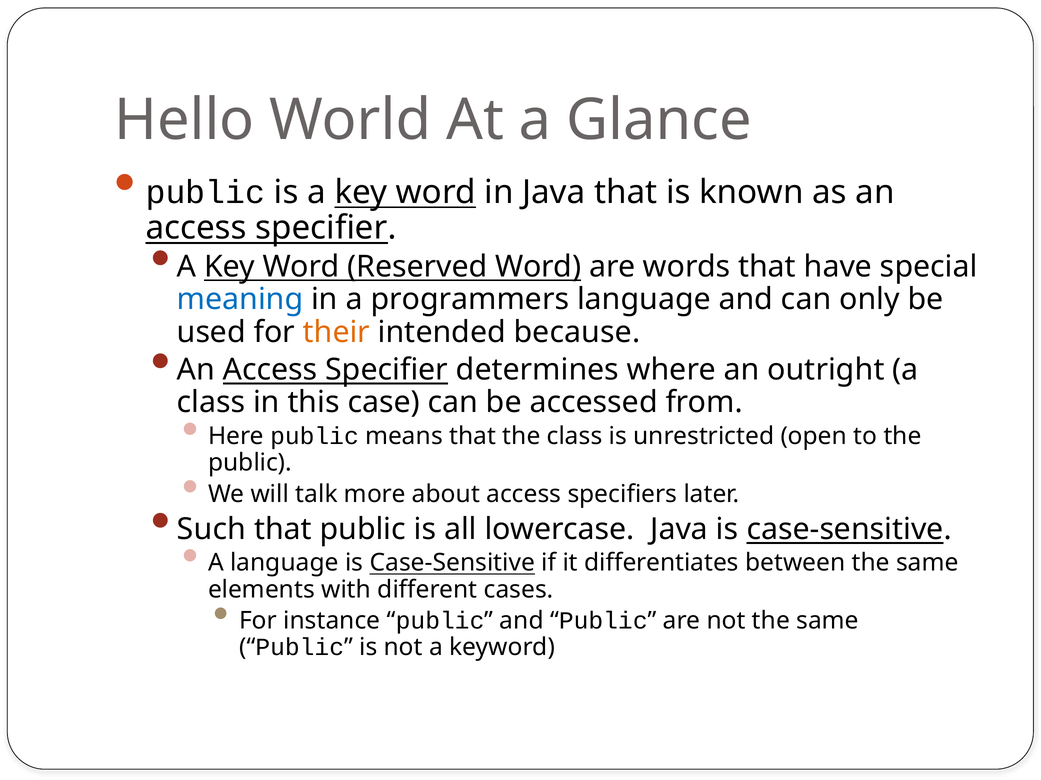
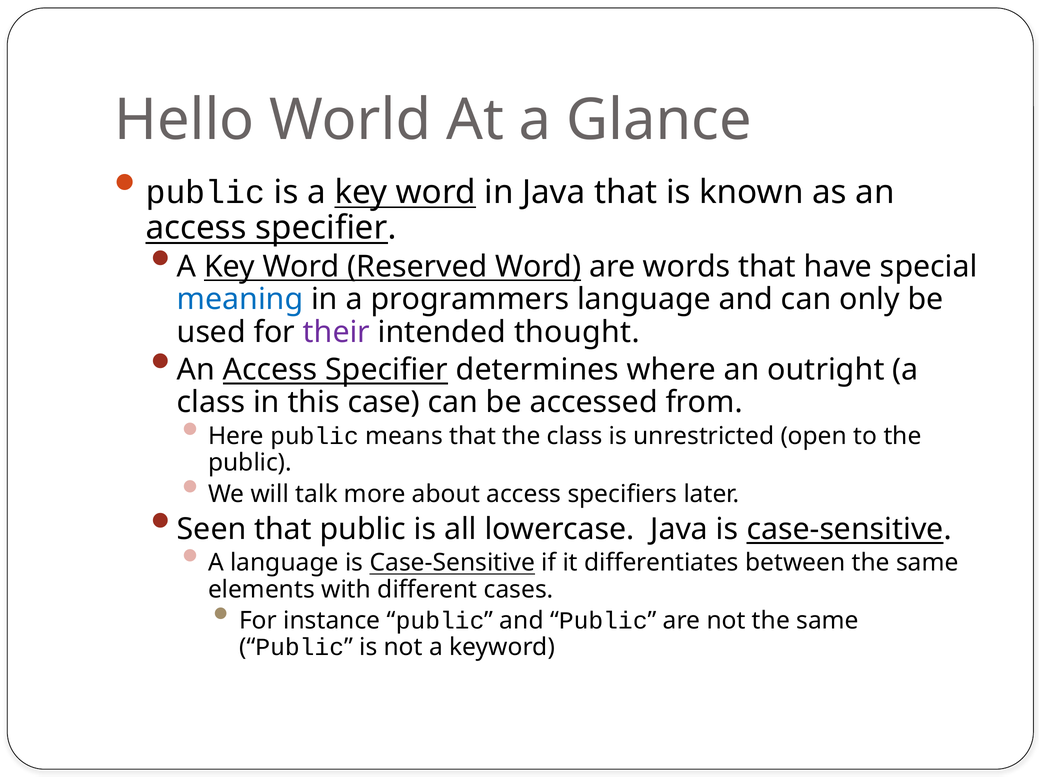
their colour: orange -> purple (336, 332)
because: because -> thought (577, 332)
Such: Such -> Seen (212, 530)
